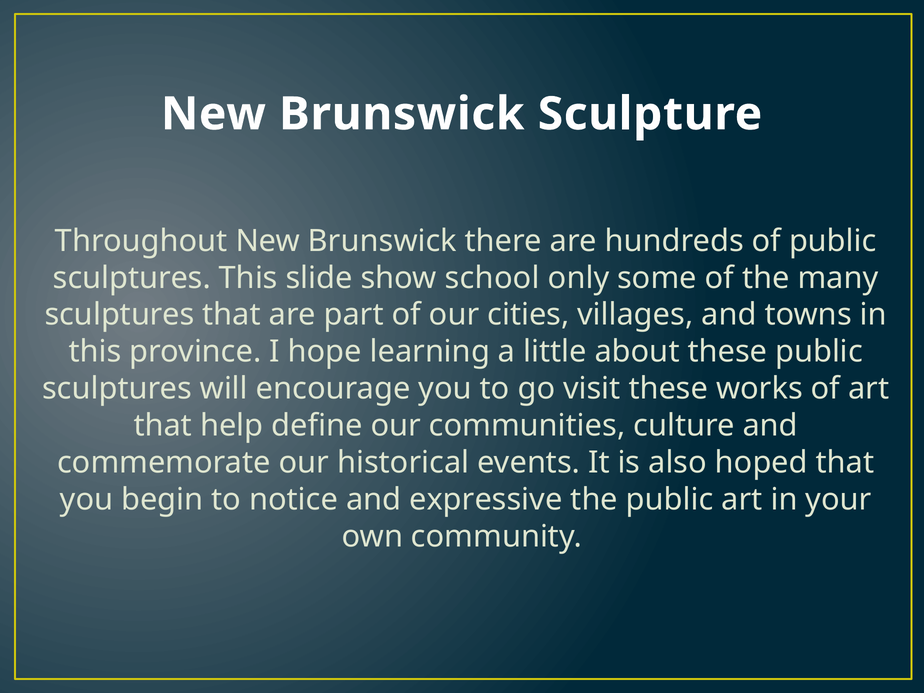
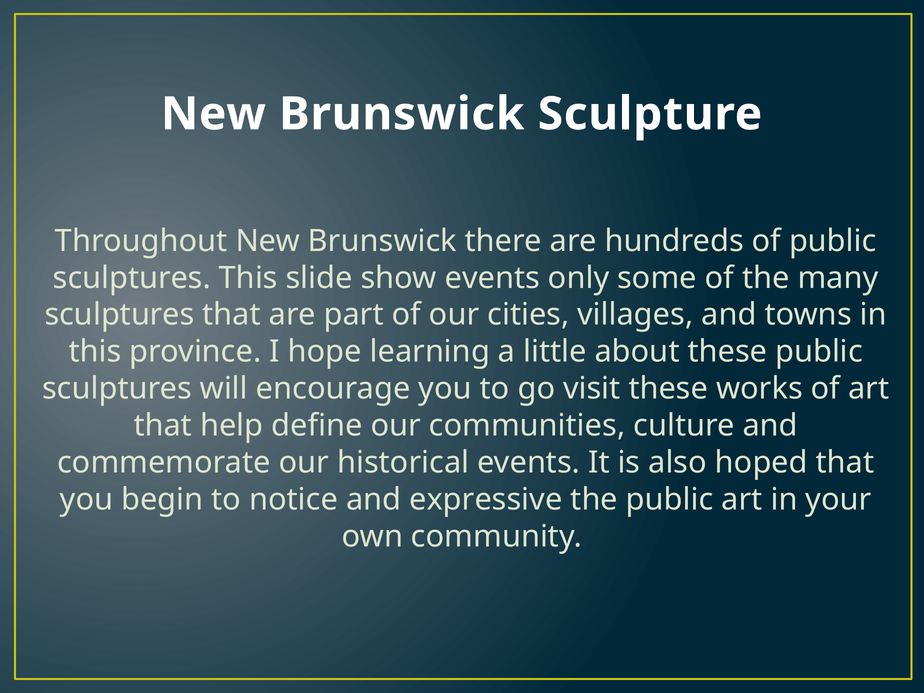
show school: school -> events (492, 278)
